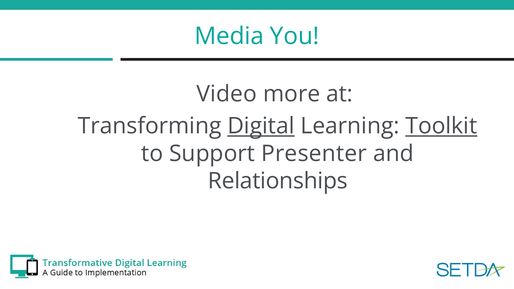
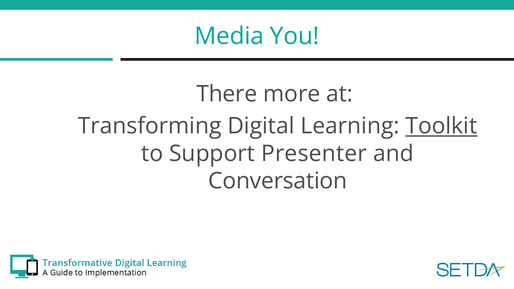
Video: Video -> There (227, 94)
Digital underline: present -> none (261, 126)
Relationships: Relationships -> Conversation (278, 181)
